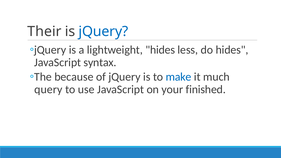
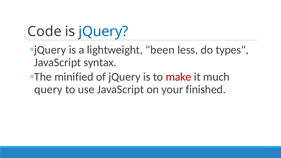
Their: Their -> Code (44, 31)
lightweight hides: hides -> been (160, 50)
do hides: hides -> types (232, 50)
because: because -> minified (74, 77)
make colour: blue -> red (179, 77)
